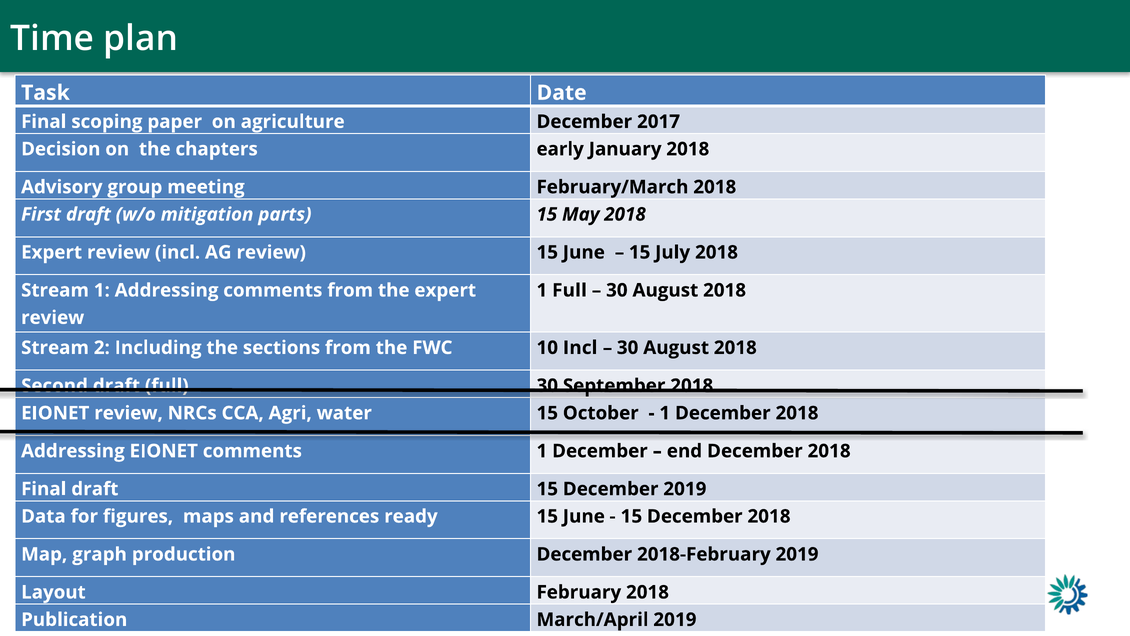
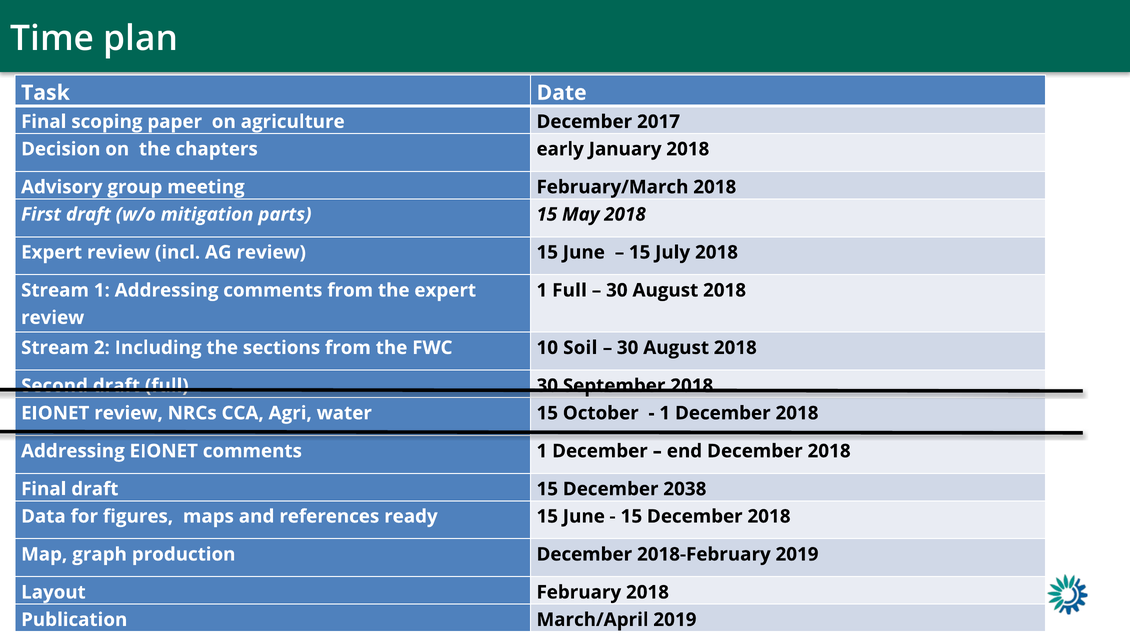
10 Incl: Incl -> Soil (580, 348)
December 2019: 2019 -> 2038 (685, 489)
